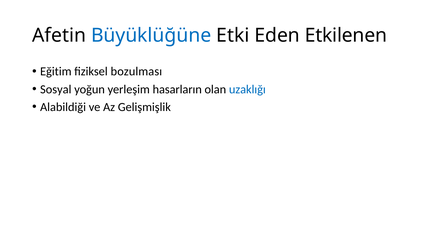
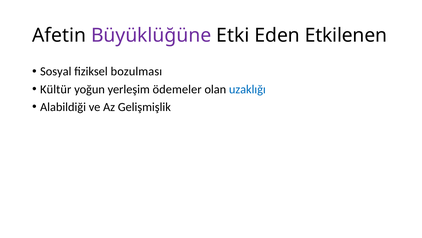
Büyüklüğüne colour: blue -> purple (151, 35)
Eğitim: Eğitim -> Sosyal (56, 71)
Sosyal: Sosyal -> Kültür (56, 89)
hasarların: hasarların -> ödemeler (177, 89)
